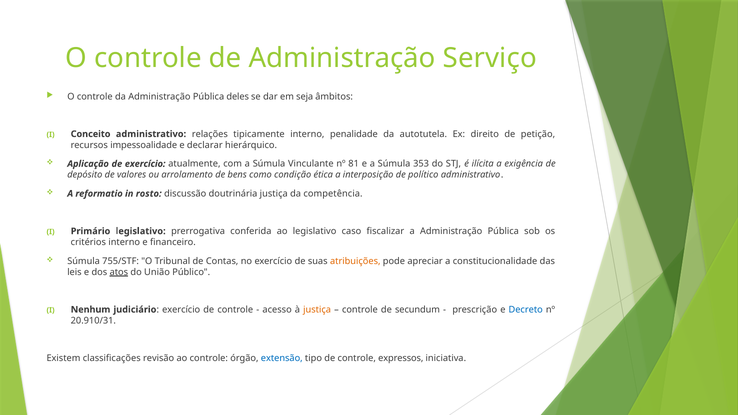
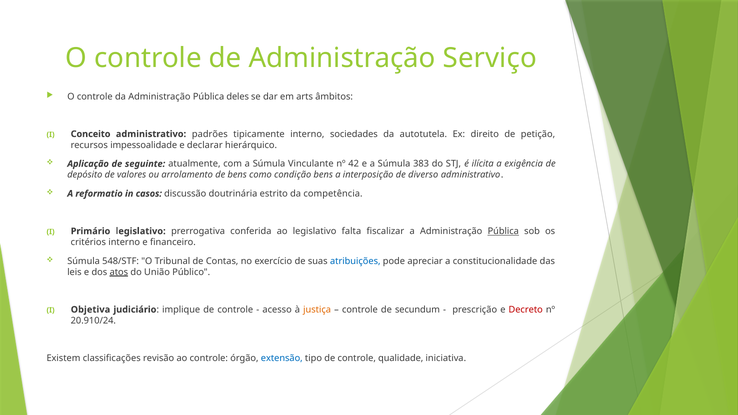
seja: seja -> arts (305, 97)
relações: relações -> padrões (210, 134)
penalidade: penalidade -> sociedades (354, 134)
de exercício: exercício -> seguinte (145, 164)
81: 81 -> 42 (354, 164)
353: 353 -> 383 (421, 164)
condição ética: ética -> bens (323, 175)
político: político -> diverso (423, 175)
rosto: rosto -> casos (149, 194)
doutrinária justiça: justiça -> estrito (274, 194)
caso: caso -> falta (351, 231)
Pública underline: none -> present (503, 231)
755/STF: 755/STF -> 548/STF (121, 261)
atribuições colour: orange -> blue (355, 261)
Nenhum: Nenhum -> Objetiva (90, 310)
judiciário exercício: exercício -> implique (181, 310)
Decreto colour: blue -> red (526, 310)
20.910/31: 20.910/31 -> 20.910/24 (93, 321)
expressos: expressos -> qualidade (401, 358)
